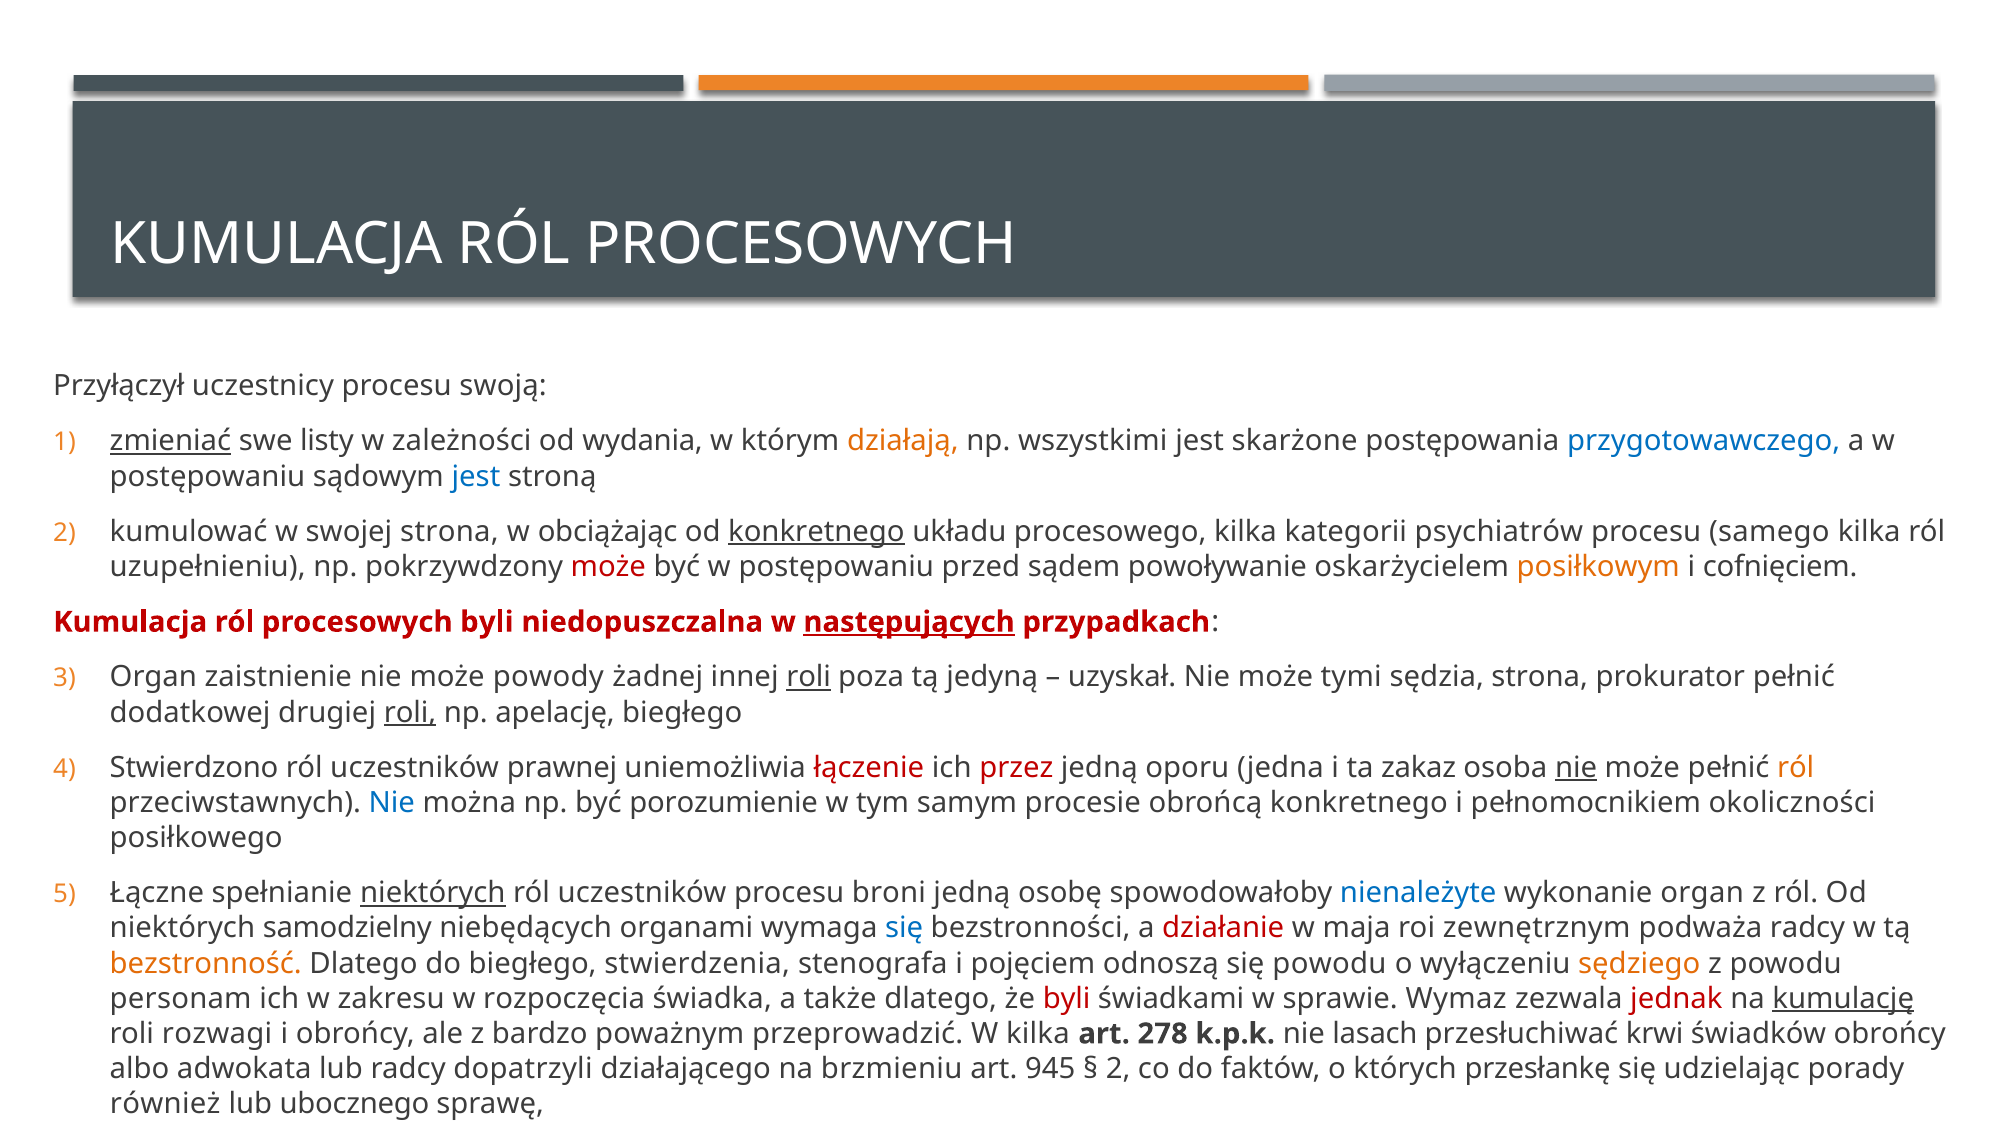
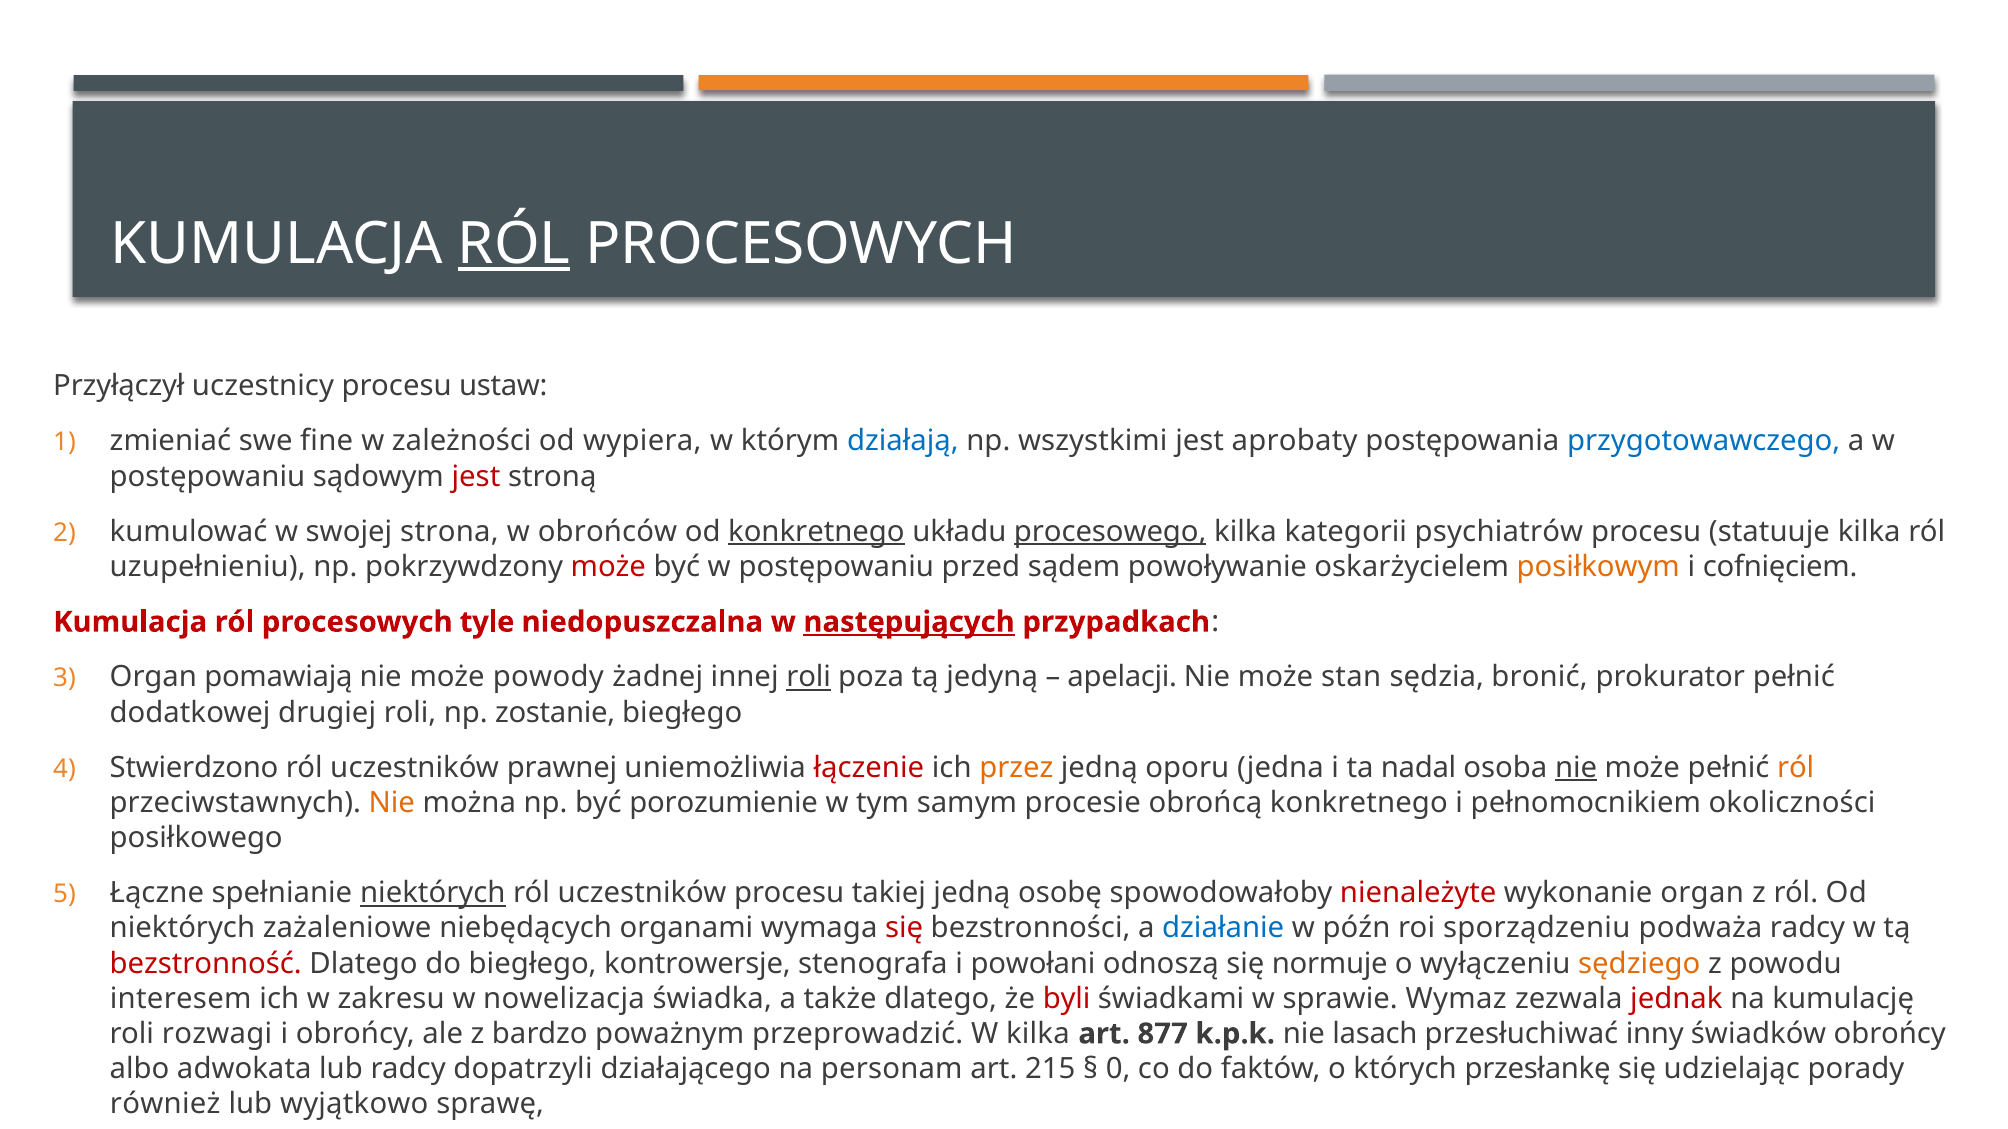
RÓL underline: none -> present (514, 244)
swoją: swoją -> ustaw (503, 386)
zmieniać underline: present -> none (170, 441)
listy: listy -> fine (327, 441)
wydania: wydania -> wypiera (642, 441)
działają colour: orange -> blue (903, 441)
skarżone: skarżone -> aprobaty (1295, 441)
jest colour: blue -> red (476, 477)
obciążając: obciążając -> obrońców (607, 532)
procesowego underline: none -> present (1110, 532)
samego: samego -> statuuje (1769, 532)
procesowych byli: byli -> tyle (487, 622)
zaistnienie: zaistnienie -> pomawiają (278, 678)
uzyskał: uzyskał -> apelacji (1122, 678)
tymi: tymi -> stan (1351, 678)
sędzia strona: strona -> bronić (1540, 678)
roli underline: present -> none (410, 713)
apelację: apelację -> zostanie (555, 713)
przez colour: red -> orange (1016, 768)
zakaz: zakaz -> nadal (1419, 768)
Nie colour: blue -> orange (392, 803)
broni: broni -> takiej (889, 894)
nienależyte colour: blue -> red (1418, 894)
samodzielny: samodzielny -> zażaleniowe (347, 929)
się colour: blue -> red (904, 929)
działanie colour: red -> blue (1223, 929)
maja: maja -> późn (1357, 929)
zewnętrznym: zewnętrznym -> sporządzeniu (1537, 929)
bezstronność colour: orange -> red (206, 964)
stwierdzenia: stwierdzenia -> kontrowersje (697, 964)
pojęciem: pojęciem -> powołani (1033, 964)
się powodu: powodu -> normuje (1330, 964)
personam: personam -> interesem (181, 999)
rozpoczęcia: rozpoczęcia -> nowelizacja (564, 999)
kumulację underline: present -> none (1843, 999)
278: 278 -> 877 (1163, 1034)
krwi: krwi -> inny (1655, 1034)
brzmieniu: brzmieniu -> personam (892, 1069)
945: 945 -> 215 (1050, 1069)
2: 2 -> 0 (1118, 1069)
ubocznego: ubocznego -> wyjątkowo (354, 1105)
